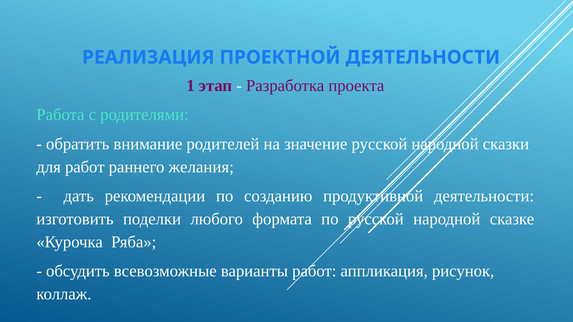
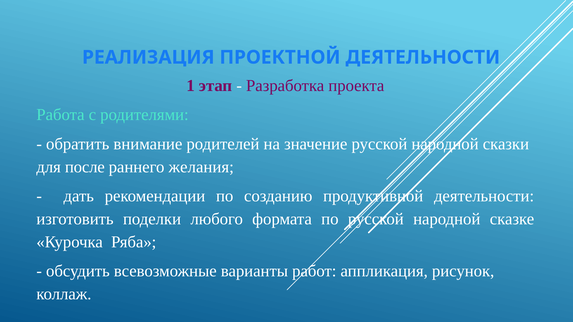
для работ: работ -> после (85, 167)
